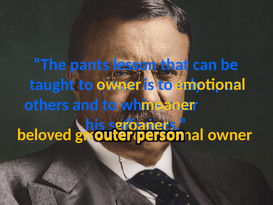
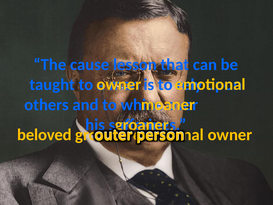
pants: pants -> cause (90, 65)
